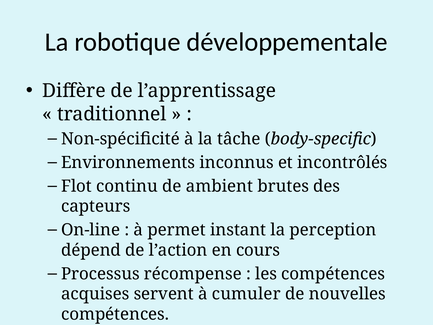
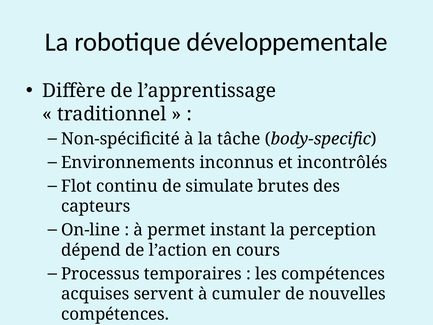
ambient: ambient -> simulate (220, 186)
récompense: récompense -> temporaires (193, 274)
